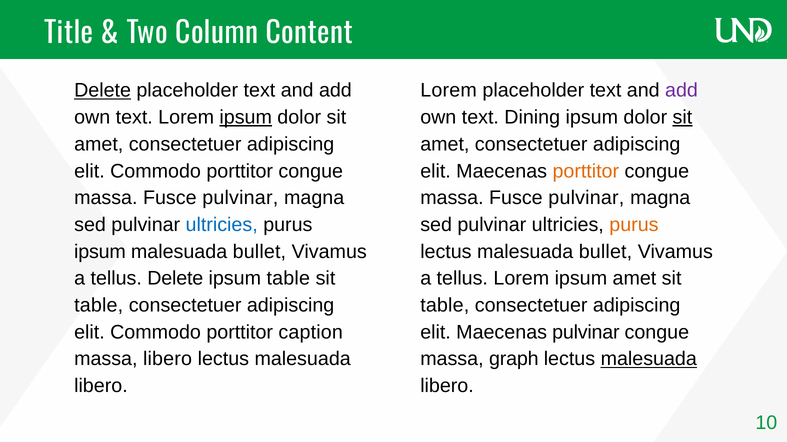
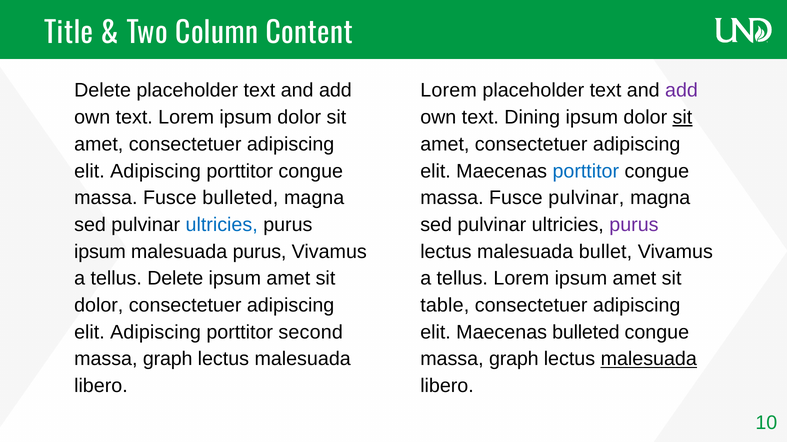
Delete underline: present -> none (103, 91)
ipsum underline: present -> none (246, 118)
Commodo: Commodo -> Adipiscing (155, 171)
porttitor colour: orange -> blue (586, 171)
pulvinar: pulvinar -> bulleted (240, 198)
purus colour: orange -> purple (634, 225)
bullet: bullet -> purus (260, 252)
table: table -> amet (288, 279)
table: table -> dolor (99, 306)
Commodo: Commodo -> Adipiscing (155, 333)
caption: caption -> second (311, 333)
Maecenas pulvinar: pulvinar -> bulleted (586, 333)
libero: libero -> graph (168, 360)
